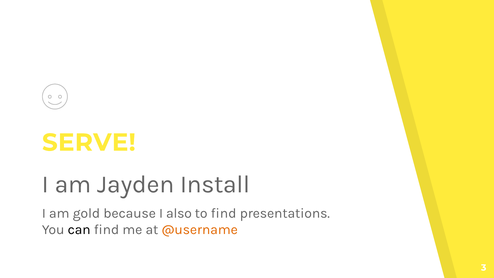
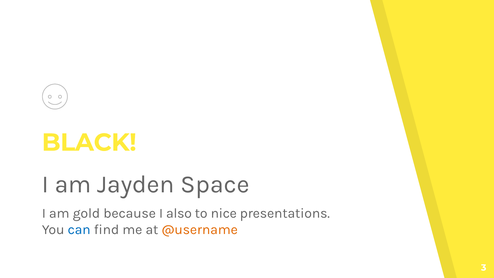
SERVE: SERVE -> BLACK (89, 142)
Install: Install -> Space (215, 184)
to find: find -> nice (224, 213)
can colour: black -> blue (79, 230)
